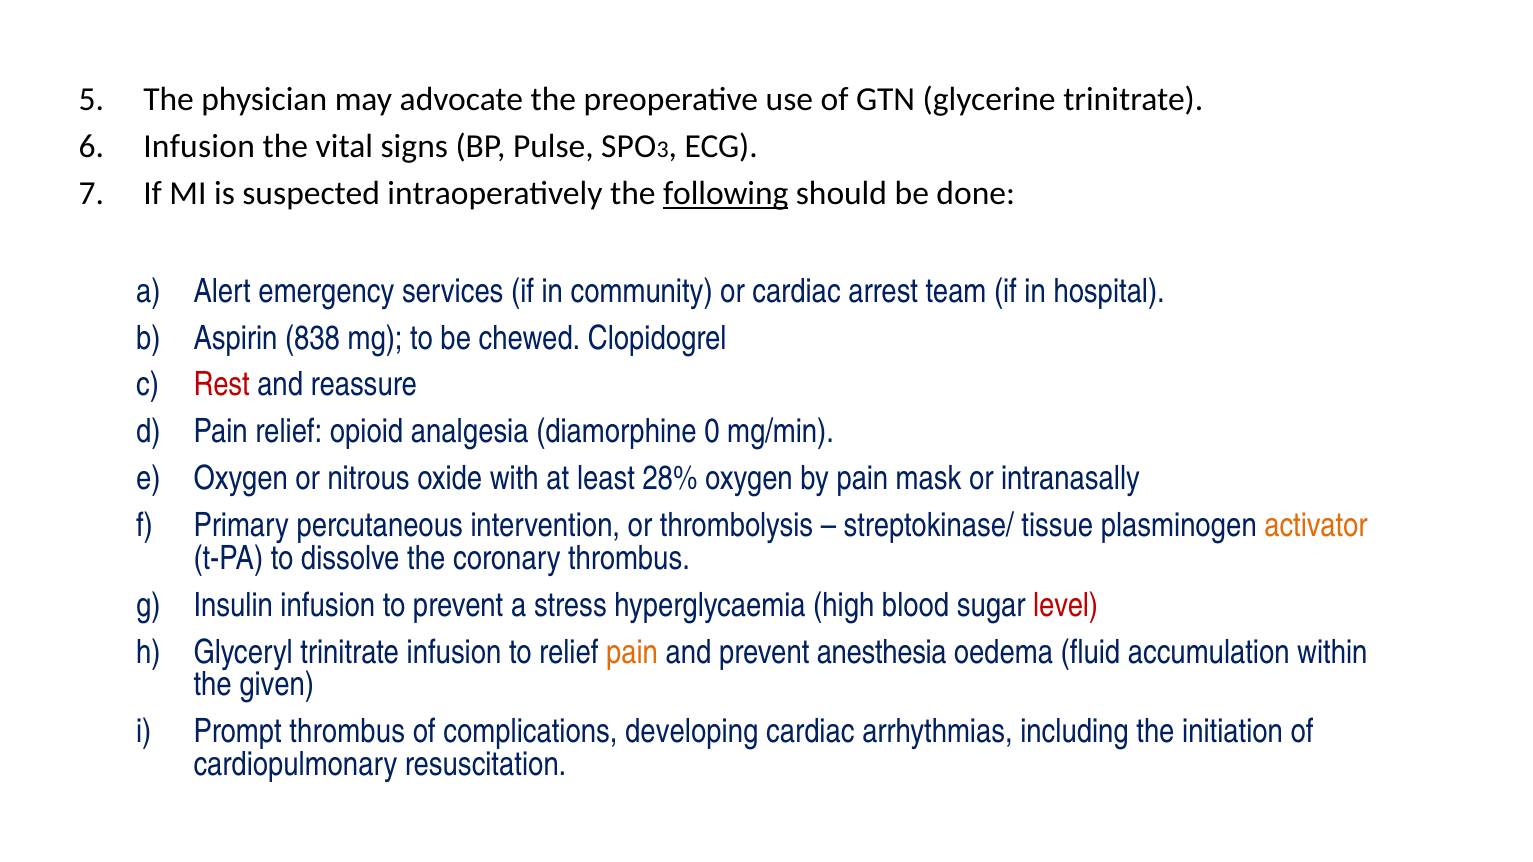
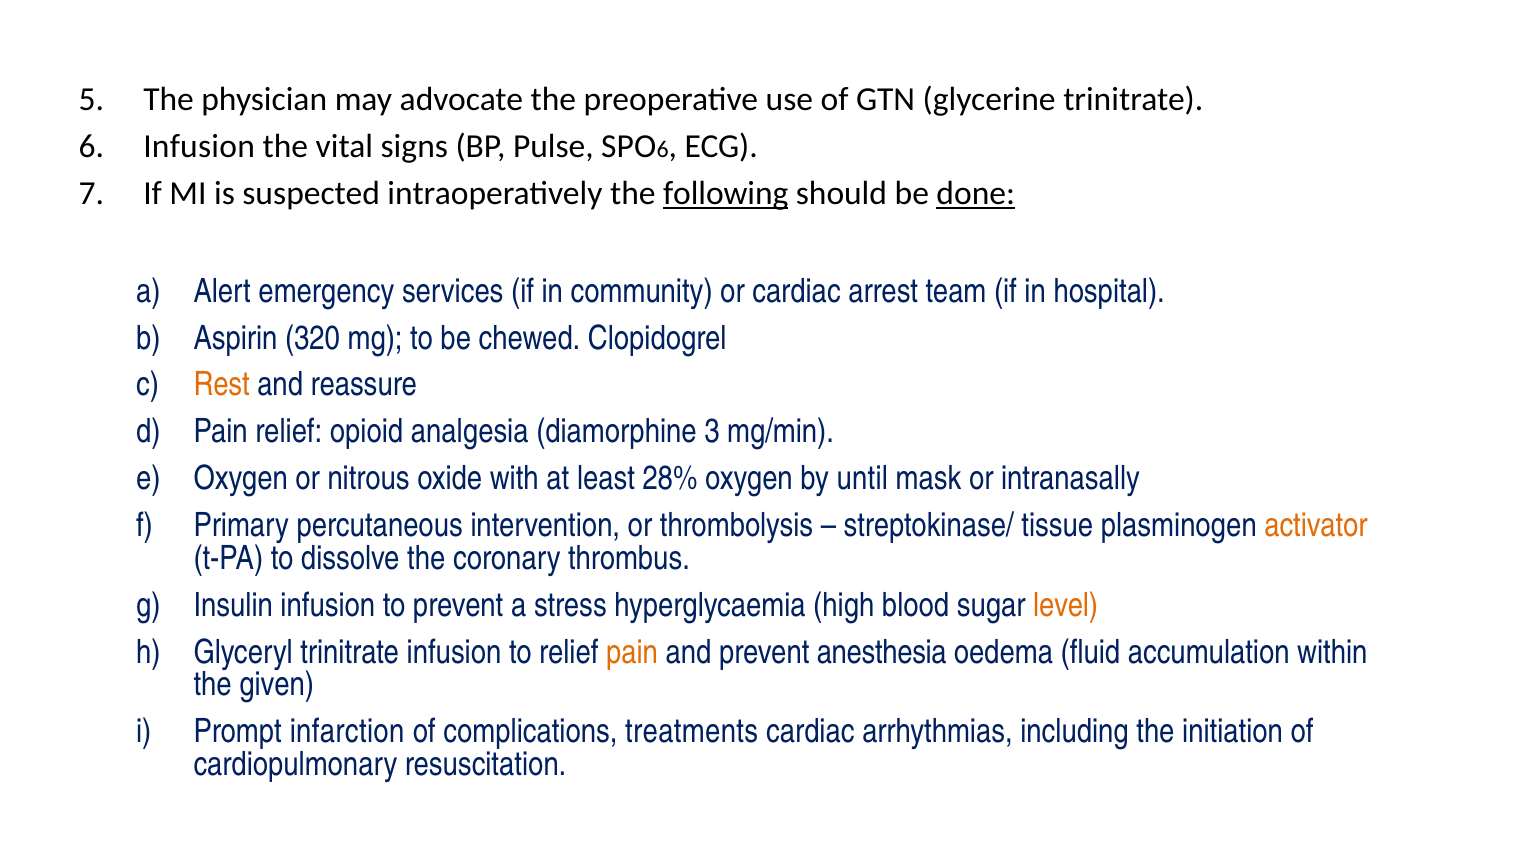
3: 3 -> 6 (663, 150)
done underline: none -> present (976, 194)
838: 838 -> 320 (313, 338)
Rest colour: red -> orange (222, 385)
0: 0 -> 3 (712, 432)
by pain: pain -> until (862, 479)
level colour: red -> orange (1066, 605)
Prompt thrombus: thrombus -> infarction (347, 732)
developing: developing -> treatments (692, 732)
